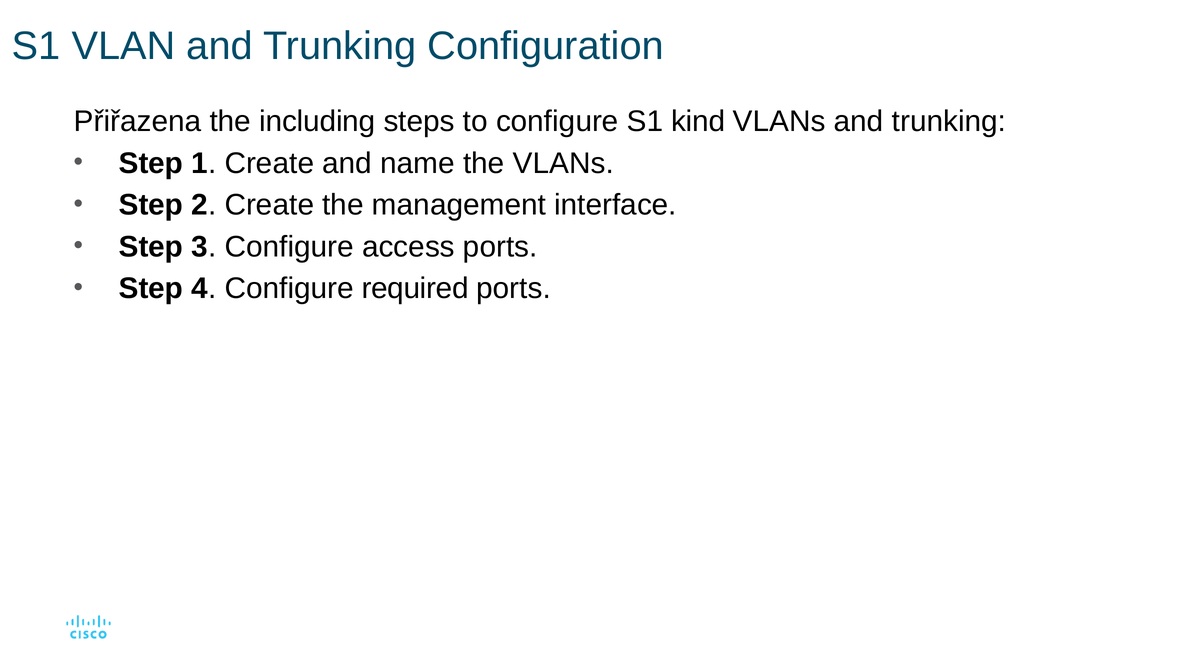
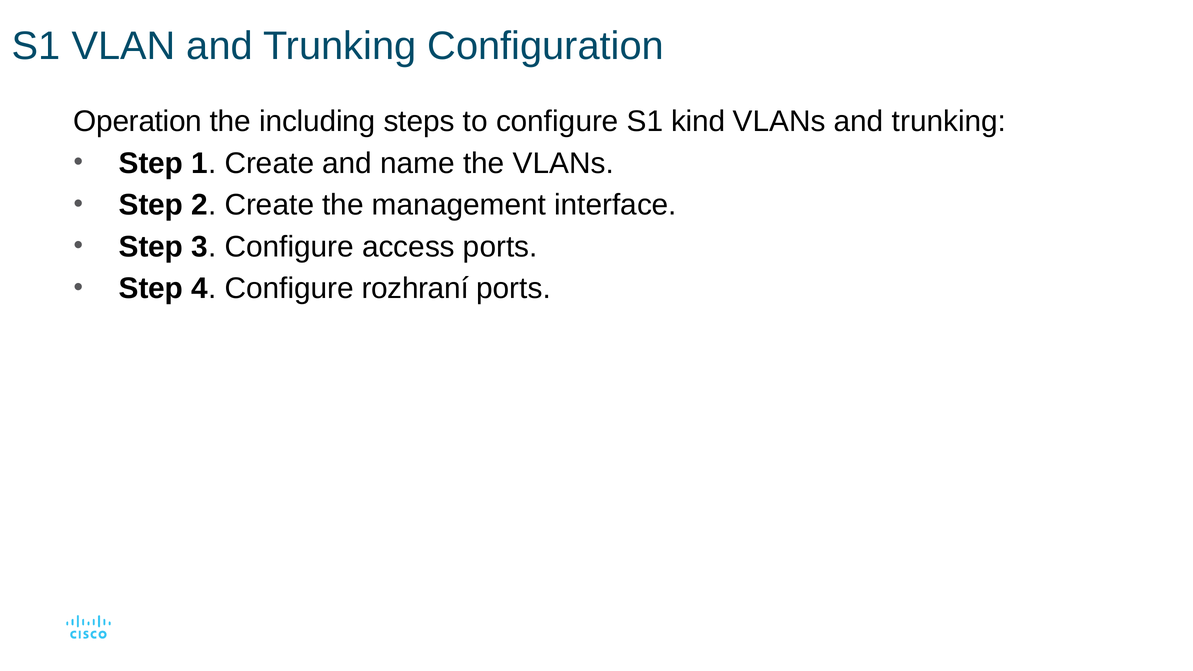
Přiřazena: Přiřazena -> Operation (138, 121)
required: required -> rozhraní (415, 288)
